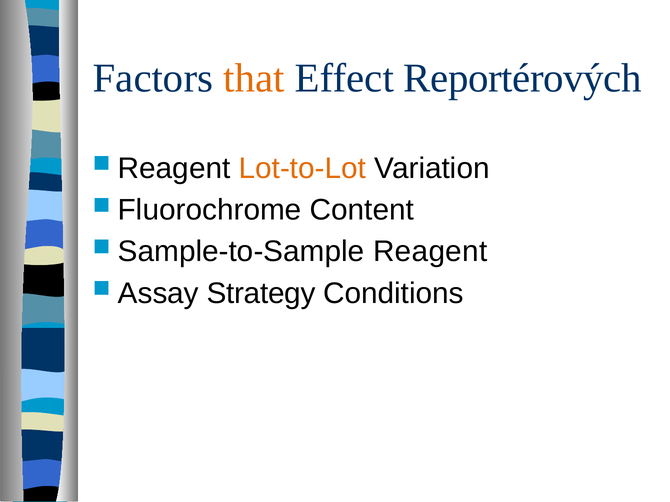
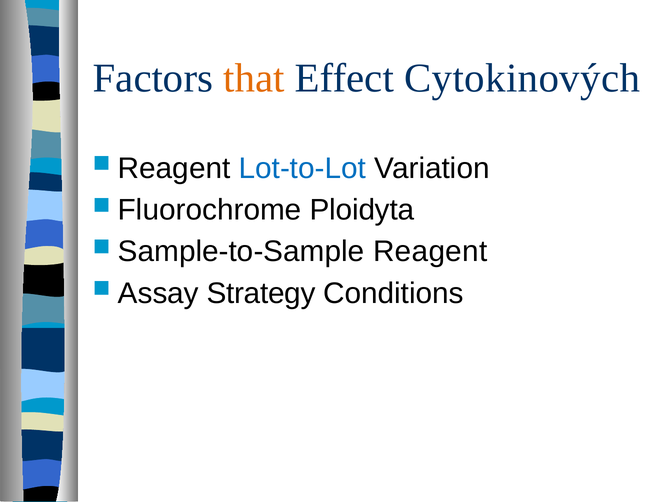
Reportérových: Reportérových -> Cytokinových (522, 78)
Lot-to-Lot colour: orange -> blue (302, 168)
Content: Content -> Ploidyta (362, 210)
